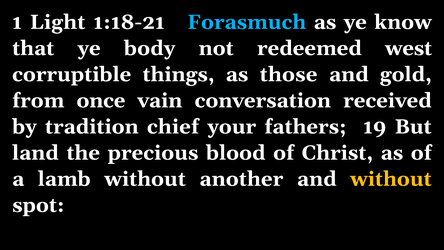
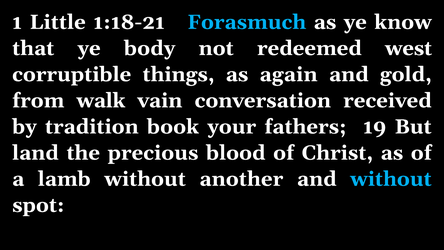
Light: Light -> Little (58, 22)
those: those -> again (289, 74)
once: once -> walk (101, 101)
chief: chief -> book (173, 127)
without colour: yellow -> light blue (391, 179)
